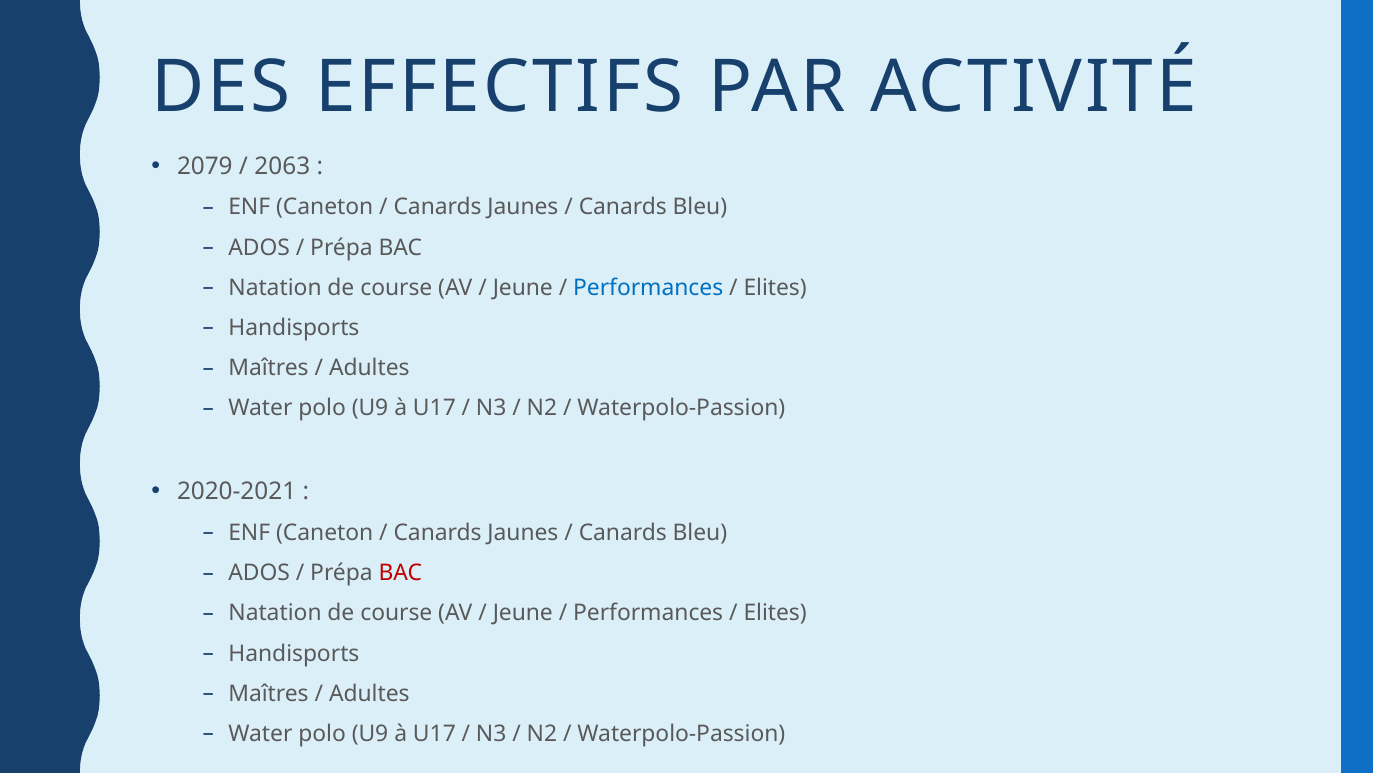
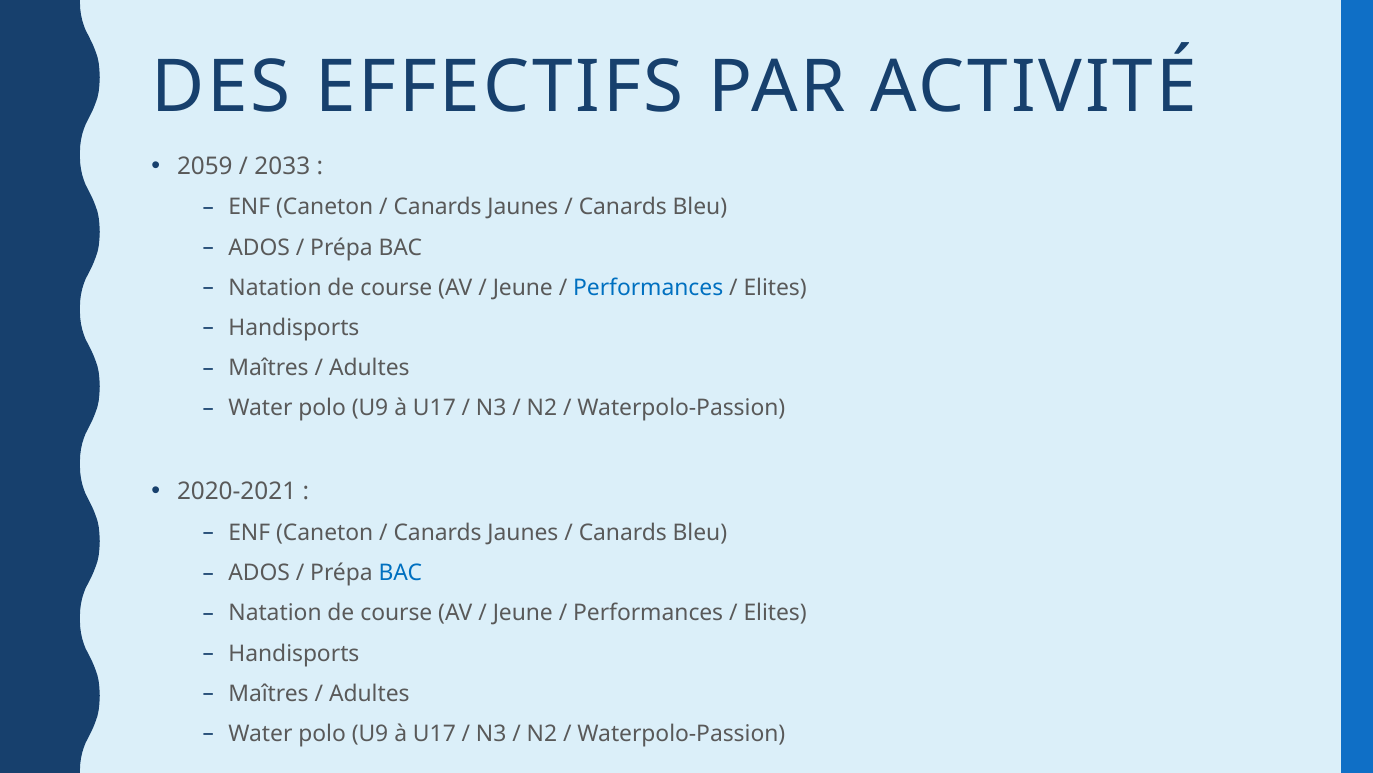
2079: 2079 -> 2059 (205, 166)
2063: 2063 -> 2033 (282, 166)
BAC colour: red -> blue (400, 573)
